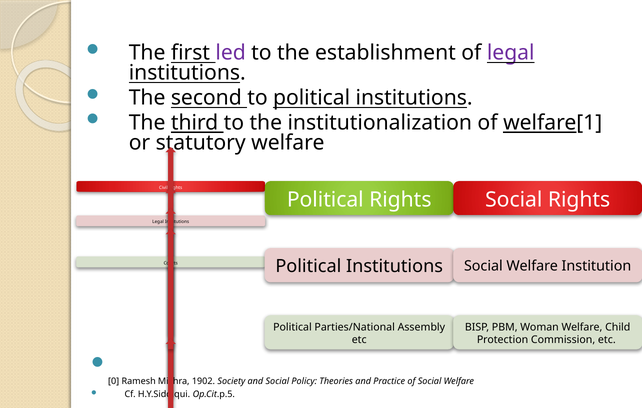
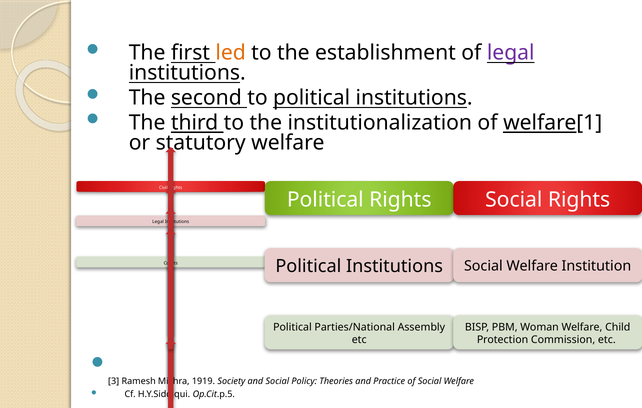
led colour: purple -> orange (231, 53)
0: 0 -> 3 (114, 381)
1902: 1902 -> 1919 (203, 381)
